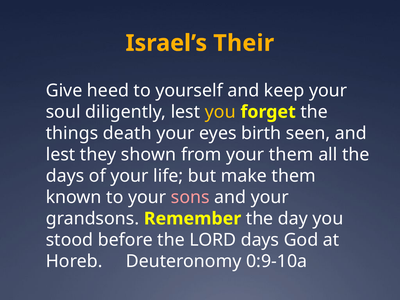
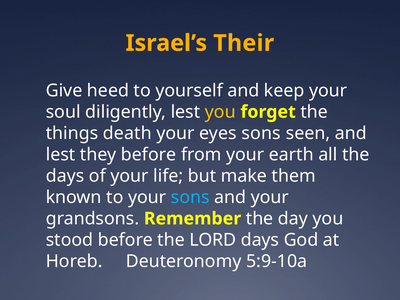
eyes birth: birth -> sons (261, 133)
they shown: shown -> before (149, 155)
your them: them -> earth (291, 155)
sons colour: pink -> light blue (190, 197)
0:9-10a: 0:9-10a -> 5:9-10a (277, 261)
